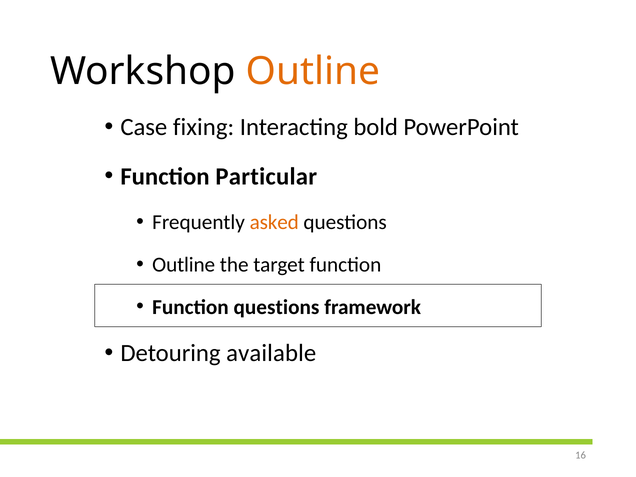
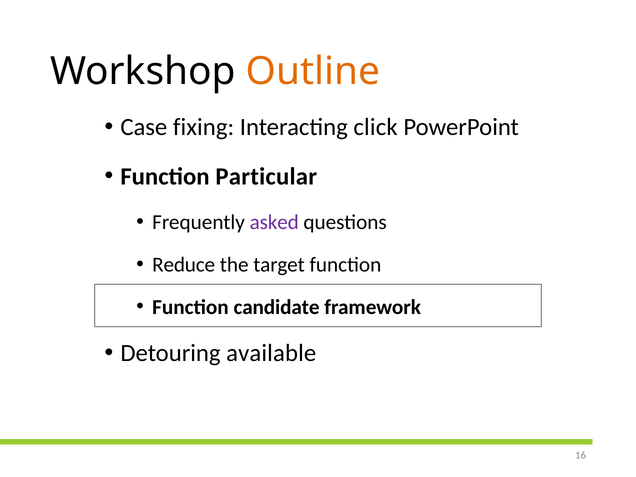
bold: bold -> click (376, 127)
asked colour: orange -> purple (274, 222)
Outline: Outline -> Reduce (184, 265)
Function questions: questions -> candidate (277, 307)
